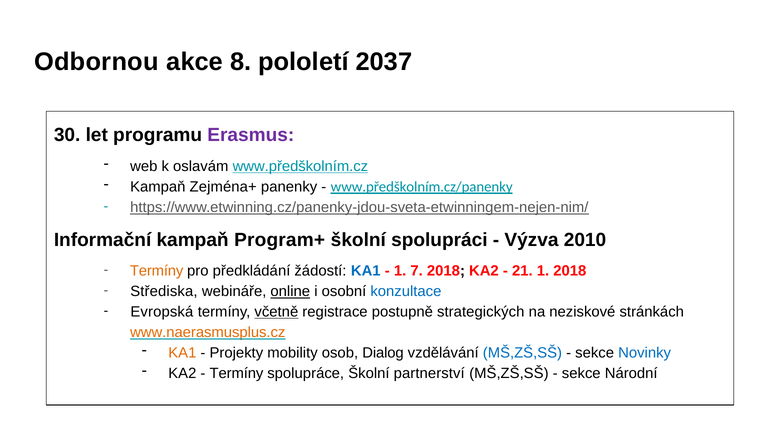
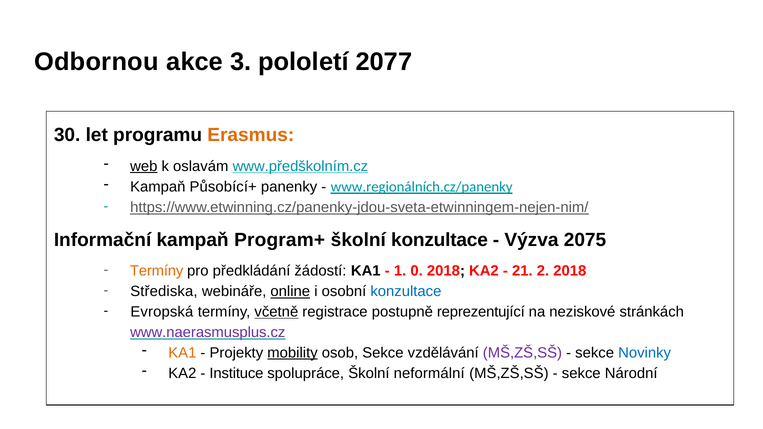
8: 8 -> 3 (241, 62)
2037: 2037 -> 2077 (384, 62)
Erasmus colour: purple -> orange (251, 135)
web underline: none -> present (144, 166)
Zejména+: Zejména+ -> Působící+ (223, 187)
www.předškolním.cz/panenky: www.předškolním.cz/panenky -> www.regionálních.cz/panenky (422, 187)
školní spolupráci: spolupráci -> konzultace (439, 240)
2010: 2010 -> 2075 (585, 240)
KA1 colour: blue -> black (366, 271)
7: 7 -> 0 (417, 271)
21 1: 1 -> 2 (543, 271)
strategických: strategických -> reprezentující (481, 312)
www.naerasmusplus.cz colour: orange -> purple (208, 333)
mobility underline: none -> present (293, 353)
osob Dialog: Dialog -> Sekce (383, 353)
MŠ,ZŠ,SŠ colour: blue -> purple (522, 353)
Termíny: Termíny -> Instituce (236, 373)
partnerství: partnerství -> neformální (429, 373)
